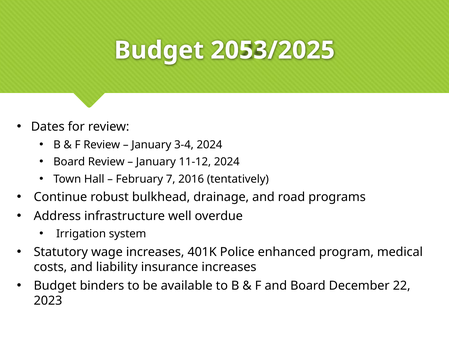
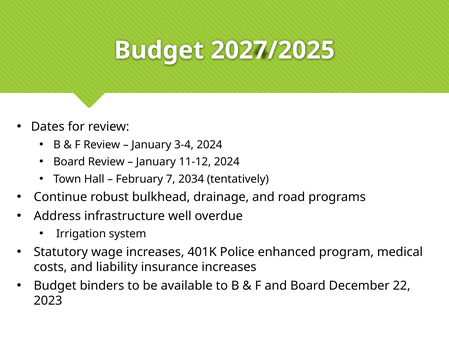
2053/2025: 2053/2025 -> 2027/2025 (273, 50)
2016: 2016 -> 2034 (191, 179)
